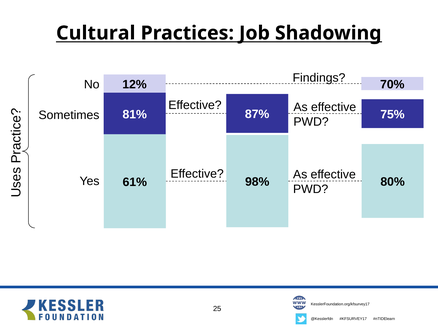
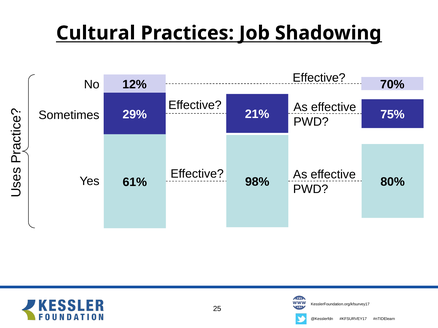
Findings: Findings -> Effective (319, 78)
81%: 81% -> 29% (135, 115)
87%: 87% -> 21% (257, 114)
